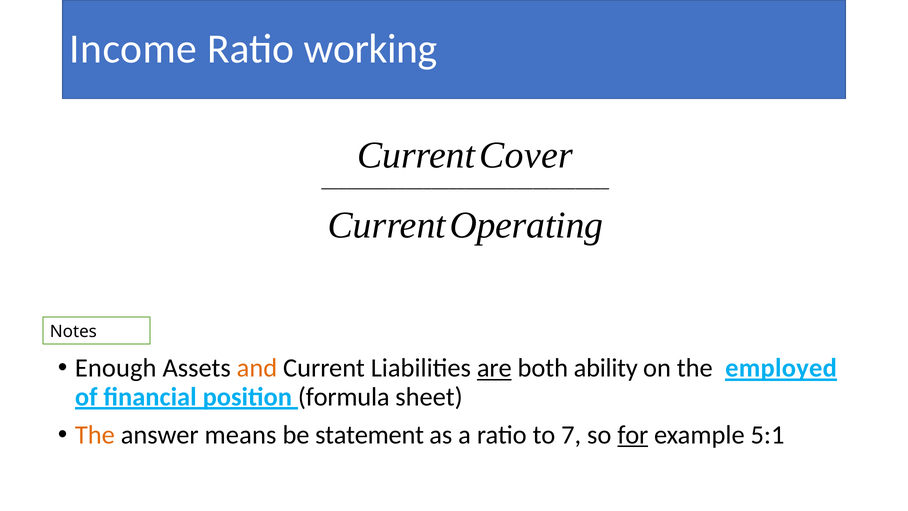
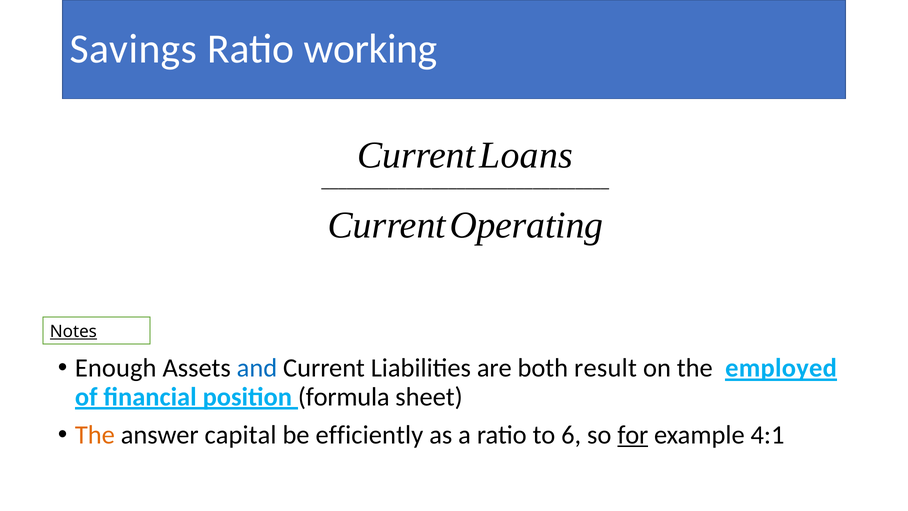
Income: Income -> Savings (133, 49)
Cover: Cover -> Loans (526, 155)
Notes underline: none -> present (73, 332)
and colour: orange -> blue (257, 368)
are underline: present -> none (494, 368)
ability: ability -> result (605, 368)
means: means -> capital (241, 435)
statement: statement -> efficiently (369, 435)
7: 7 -> 6 (571, 435)
5:1: 5:1 -> 4:1 (768, 435)
